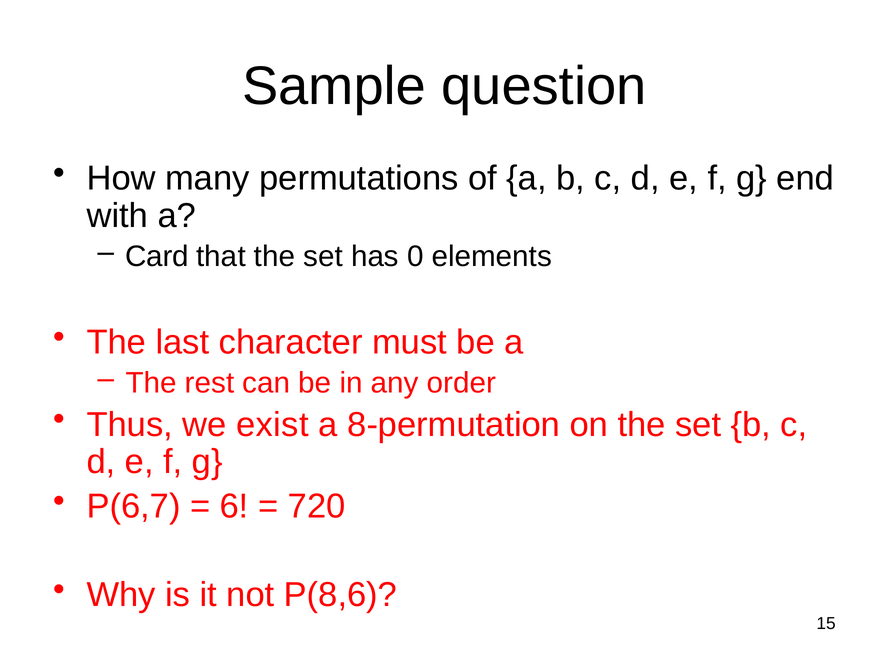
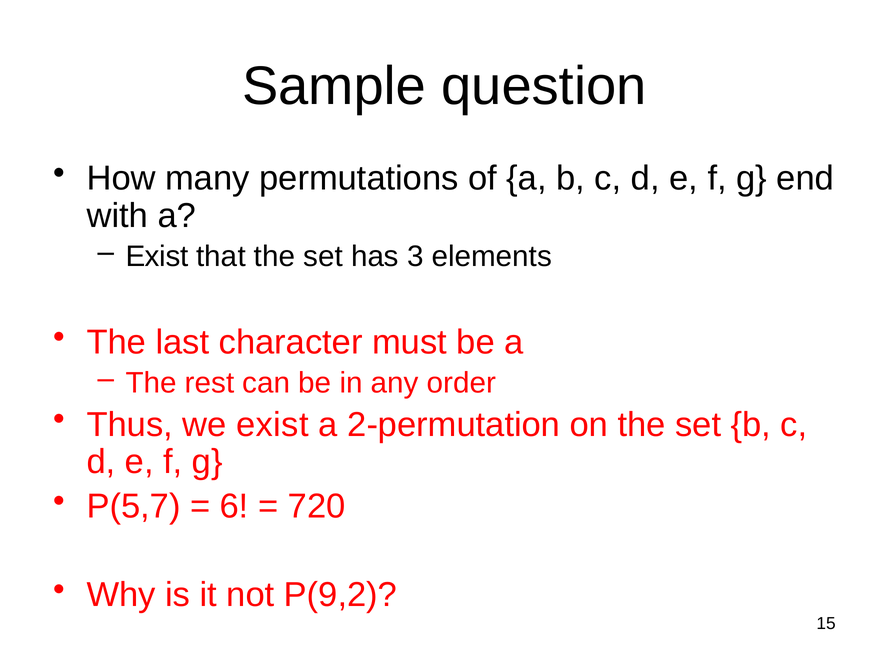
Card: Card -> Exist (157, 256)
0: 0 -> 3 (415, 256)
8-permutation: 8-permutation -> 2-permutation (454, 424)
P(6,7: P(6,7 -> P(5,7 (134, 506)
P(8,6: P(8,6 -> P(9,2 (340, 595)
